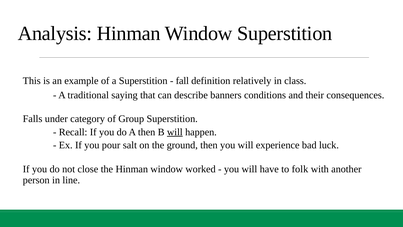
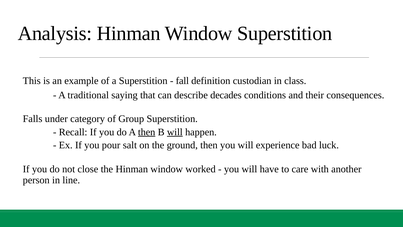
relatively: relatively -> custodian (252, 81)
banners: banners -> decades (226, 95)
then underline: none -> present (147, 132)
folk: folk -> care (300, 169)
